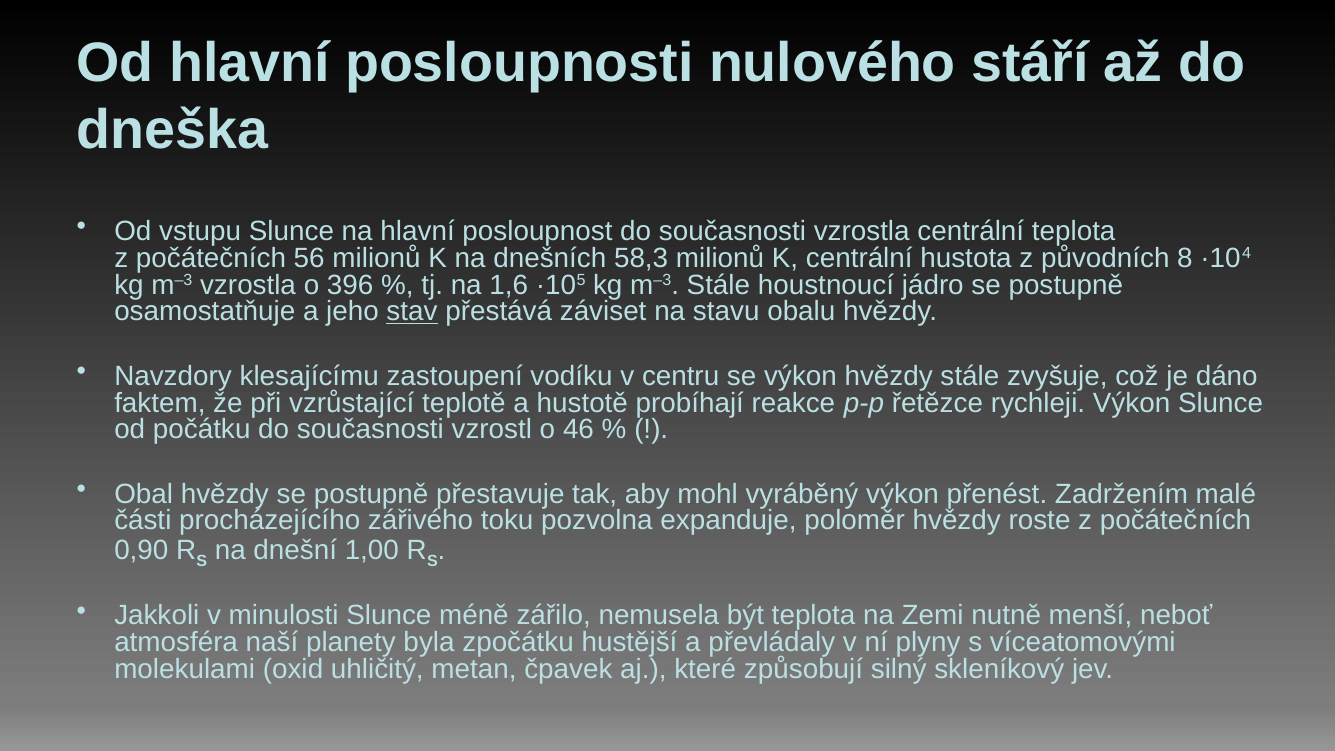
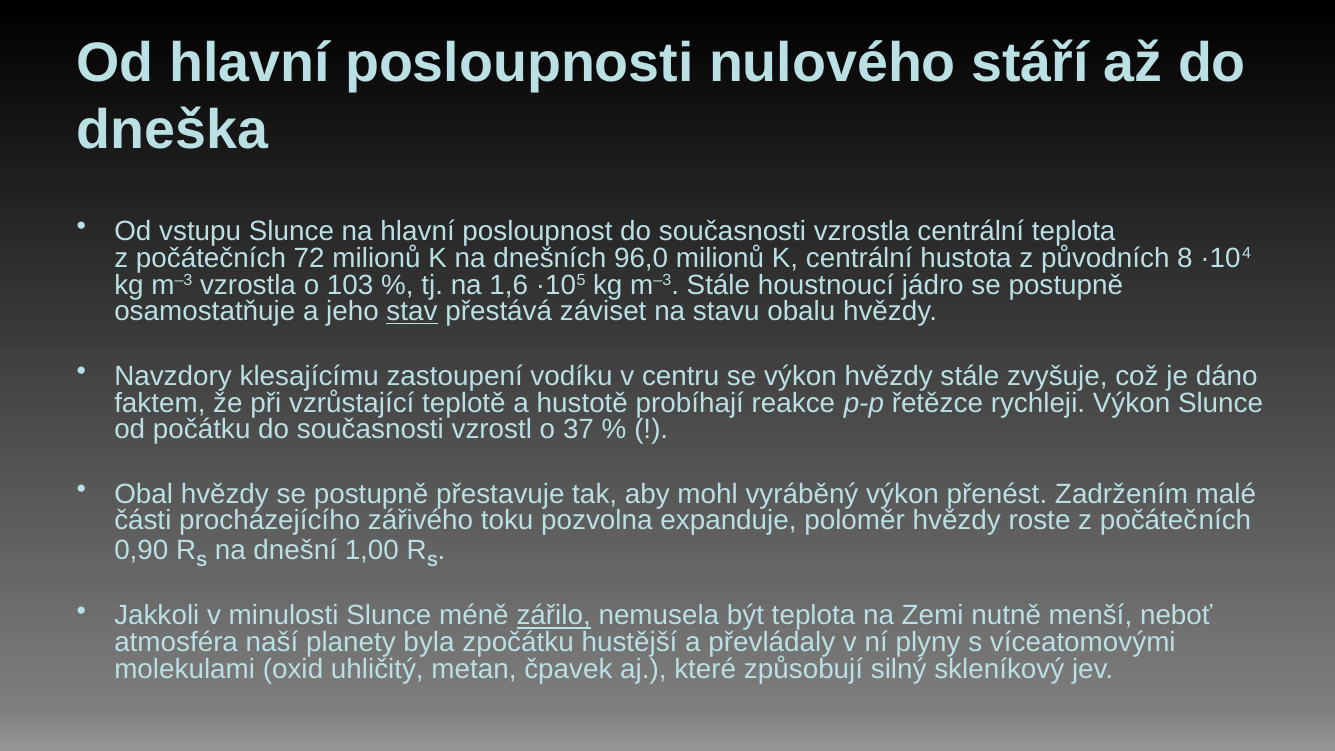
56: 56 -> 72 (309, 258)
58,3: 58,3 -> 96,0 (641, 258)
396: 396 -> 103 (350, 285)
46: 46 -> 37 (579, 430)
zářilo underline: none -> present (554, 616)
